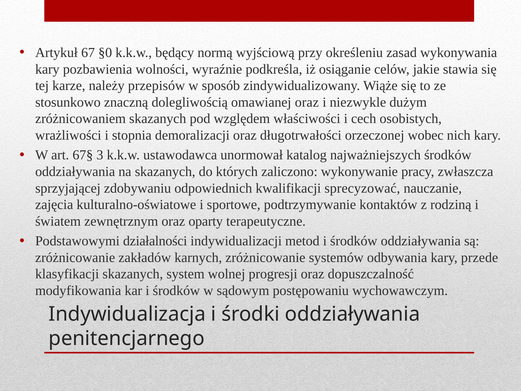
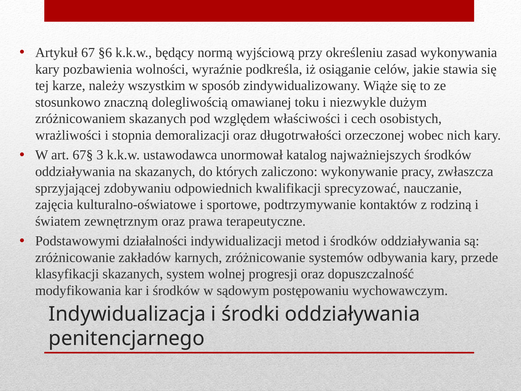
§0: §0 -> §6 (105, 53)
przepisów: przepisów -> wszystkim (157, 86)
omawianej oraz: oraz -> toku (307, 102)
oparty: oparty -> prawa (206, 221)
